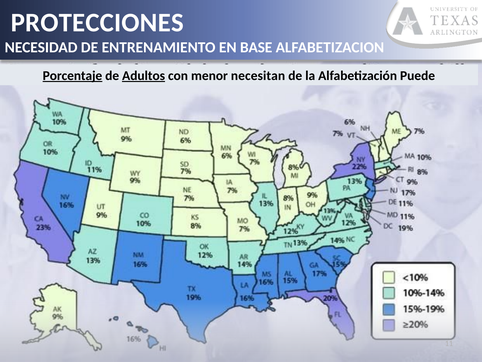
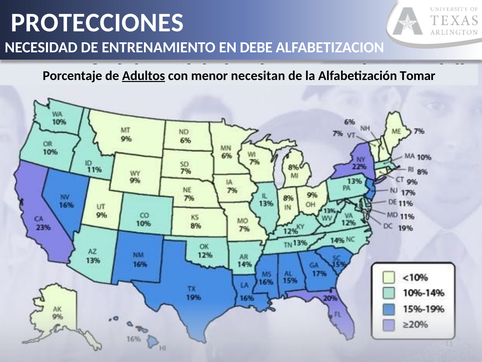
BASE: BASE -> DEBE (256, 47)
Porcentaje underline: present -> none (72, 76)
Puede: Puede -> Tomar (418, 76)
